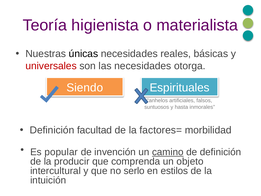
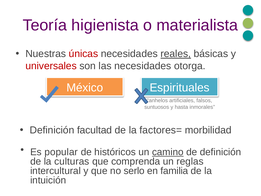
únicas colour: black -> red (83, 54)
reales underline: none -> present (176, 54)
Siendo: Siendo -> México (85, 88)
invención: invención -> históricos (115, 152)
producir: producir -> culturas (72, 161)
objeto: objeto -> reglas (190, 161)
estilos: estilos -> familia (174, 171)
